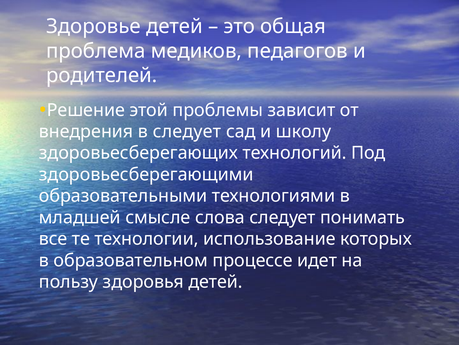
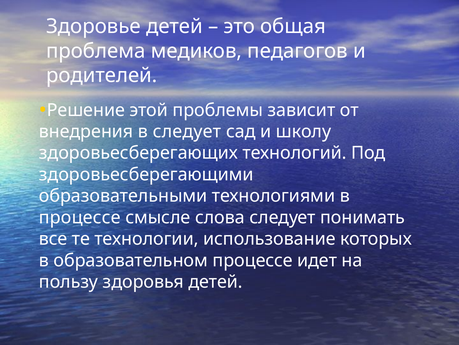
младшей: младшей -> процессе (80, 217)
